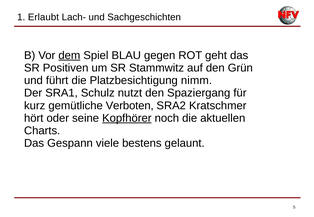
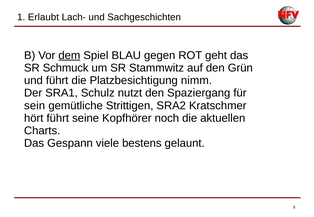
Positiven: Positiven -> Schmuck (66, 68)
kurz: kurz -> sein (35, 106)
Verboten: Verboten -> Strittigen (130, 106)
hört oder: oder -> führt (58, 118)
Kopfhörer underline: present -> none (127, 118)
